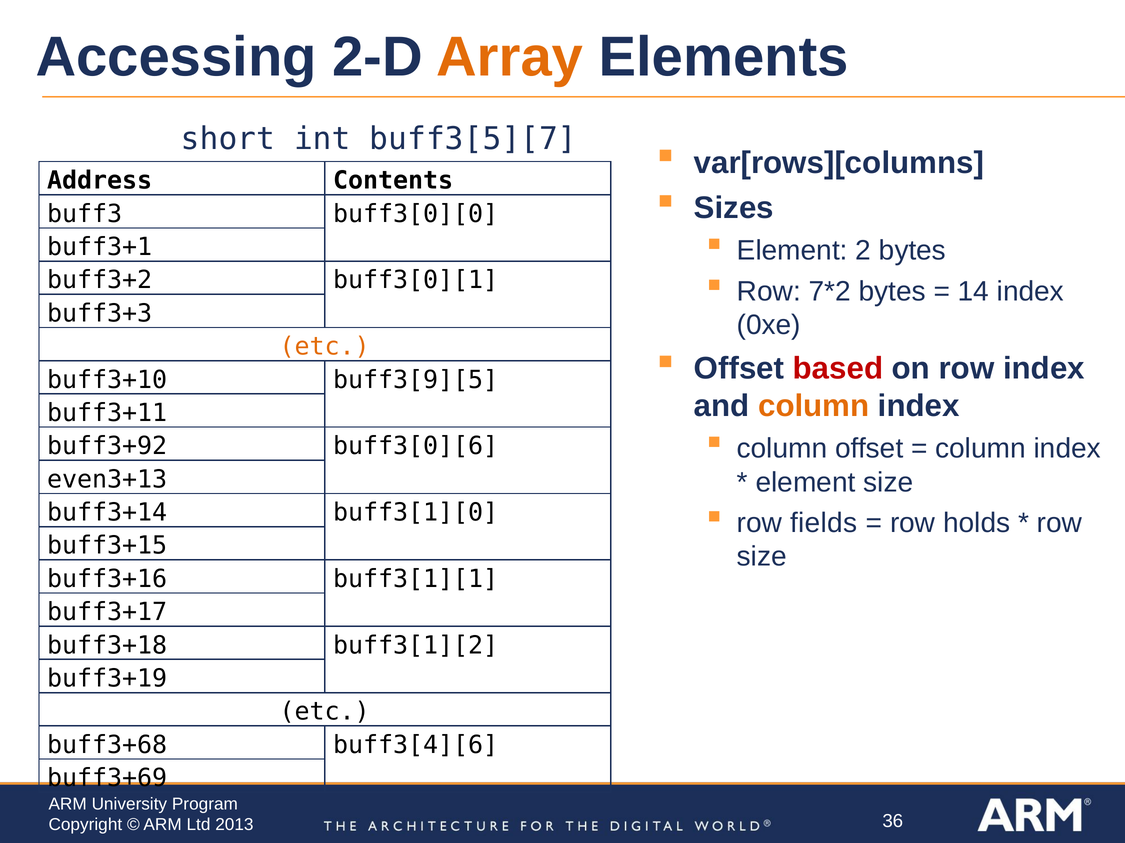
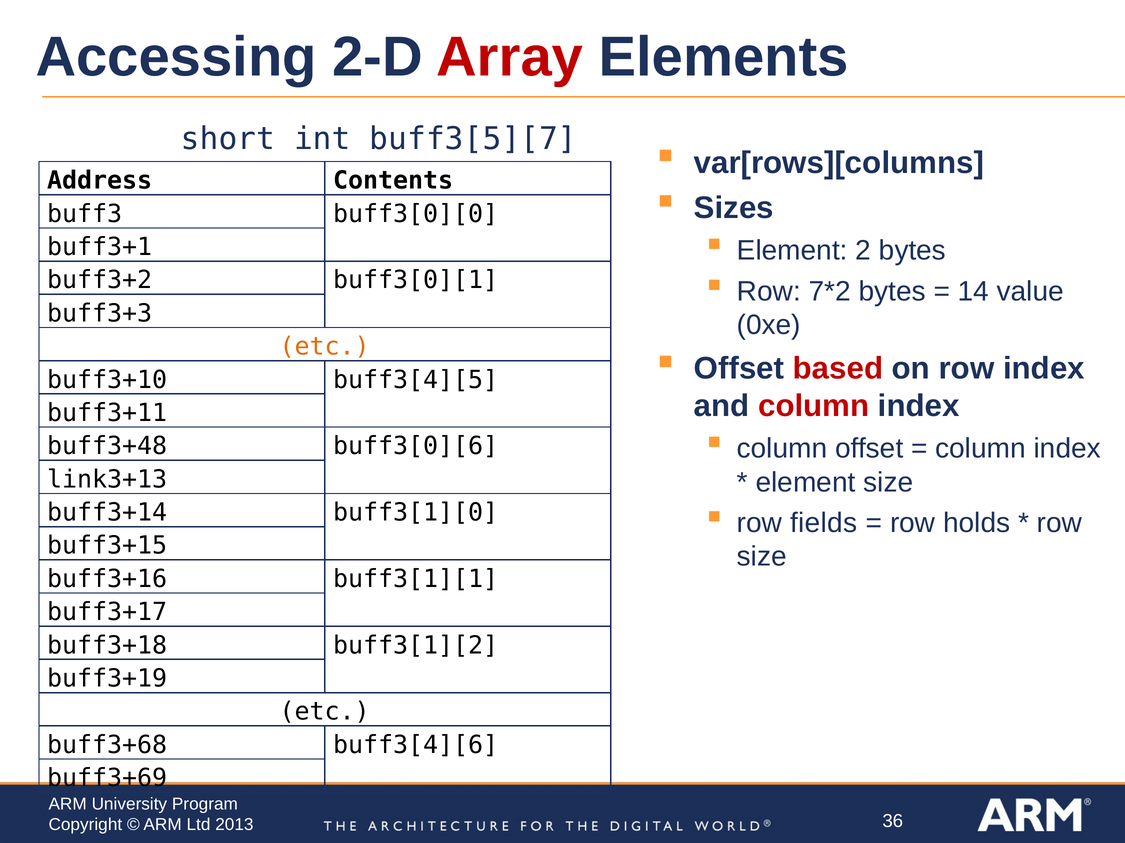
Array colour: orange -> red (510, 57)
14 index: index -> value (1030, 292)
buff3[9][5: buff3[9][5 -> buff3[4][5 (416, 380)
column colour: orange -> red (814, 406)
buff3+92: buff3+92 -> buff3+48 (107, 447)
even3+13: even3+13 -> link3+13 (107, 480)
